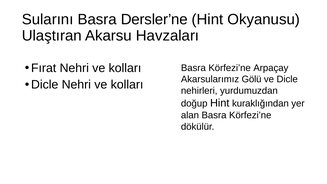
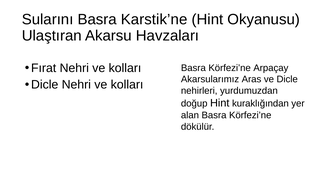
Dersler’ne: Dersler’ne -> Karstik’ne (154, 19)
Gölü: Gölü -> Aras (252, 79)
